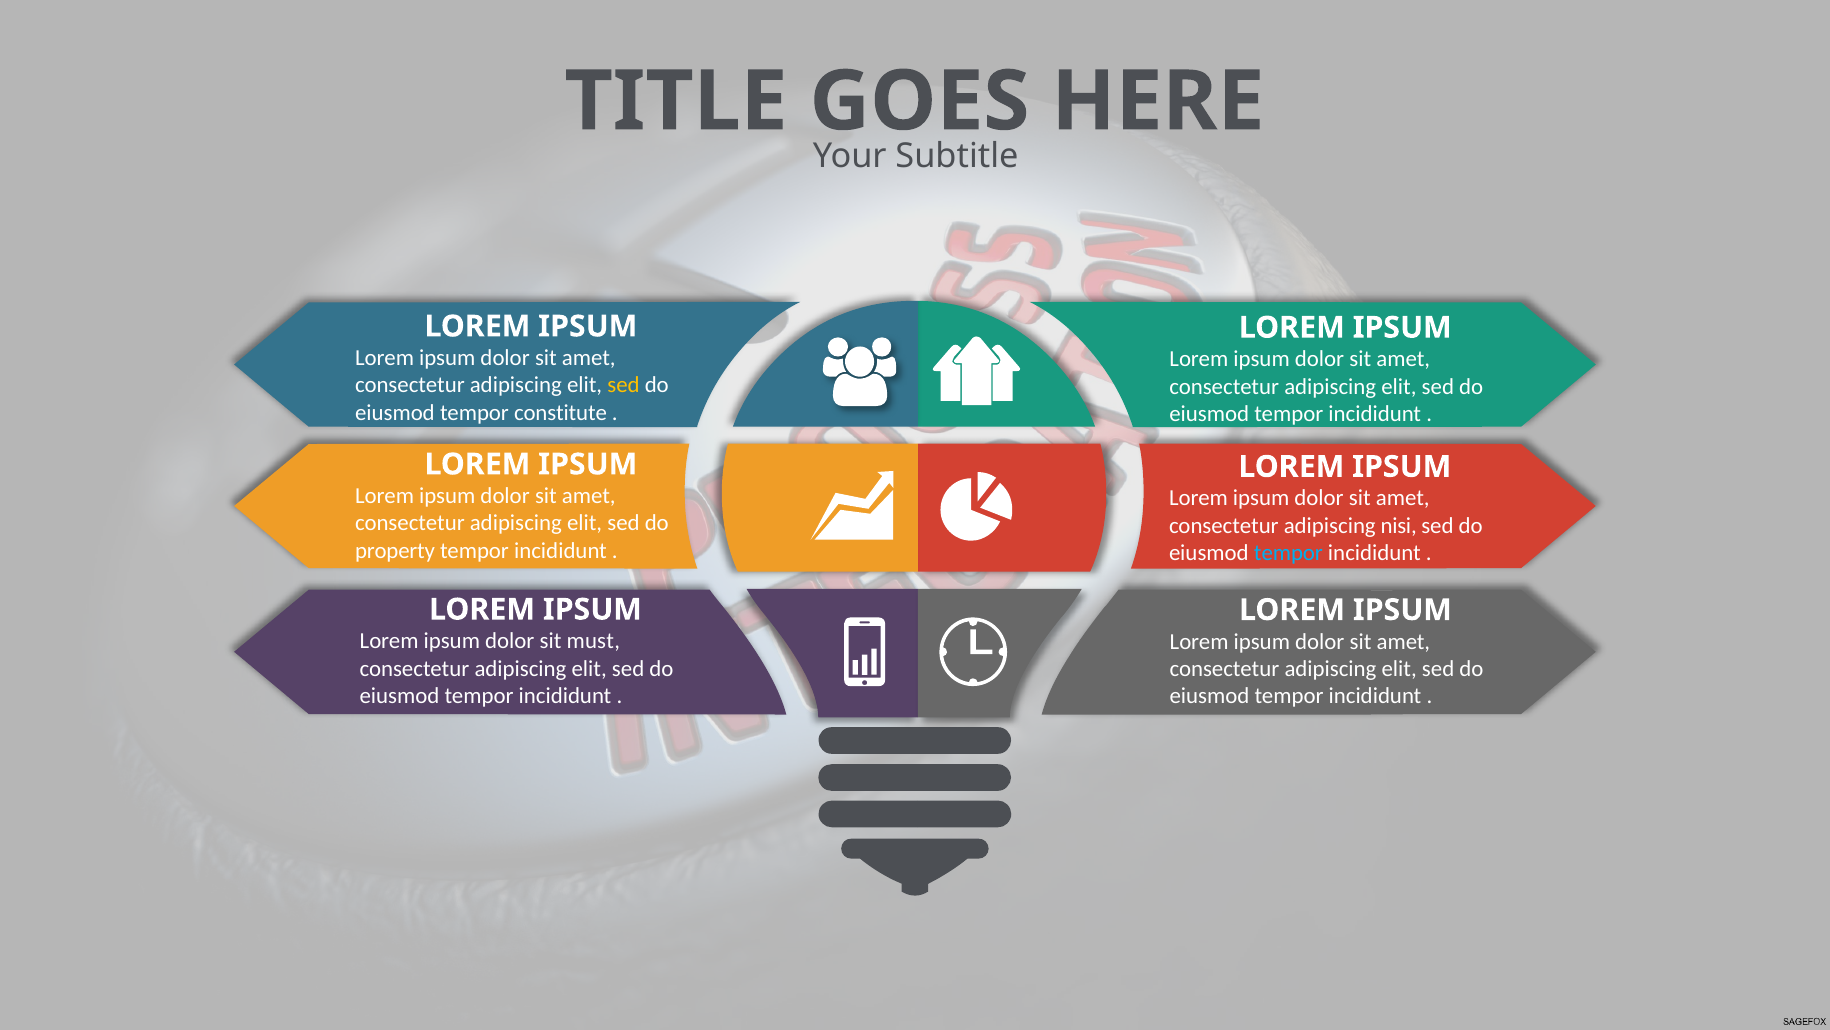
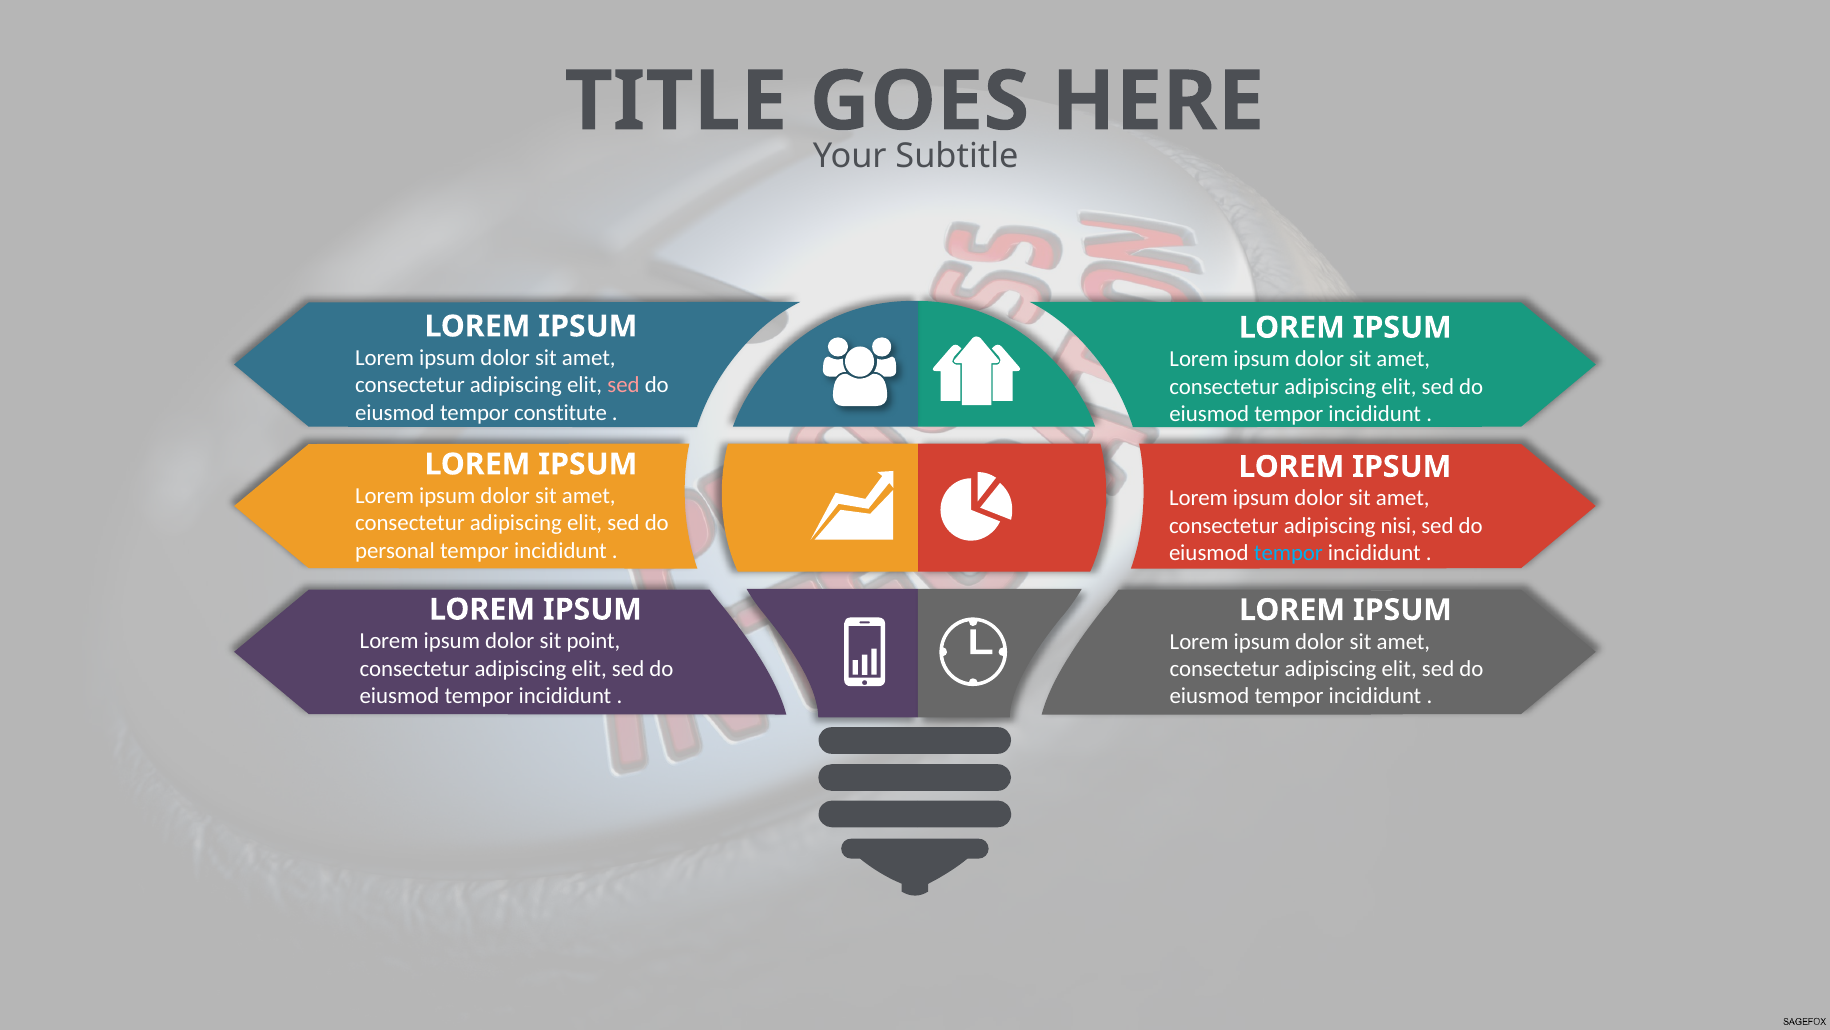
sed colour: yellow -> pink (624, 385)
property: property -> personal (395, 550)
must: must -> point (593, 641)
